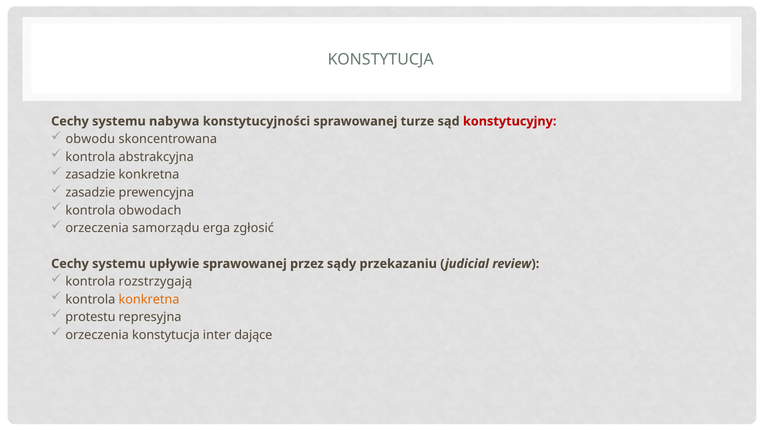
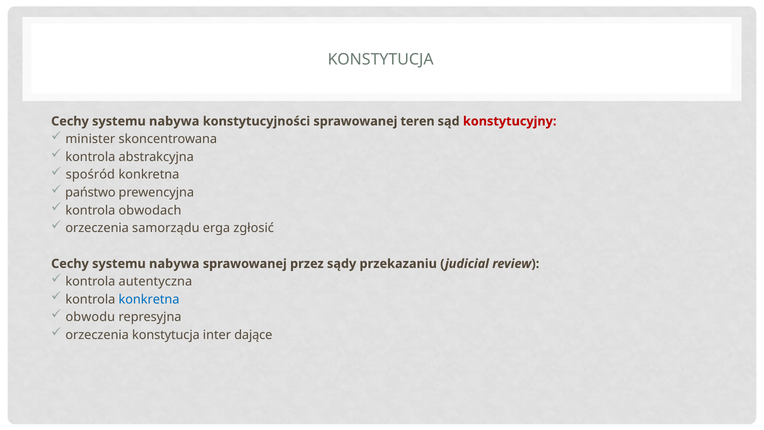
turze: turze -> teren (418, 121)
obwodu: obwodu -> minister (90, 139)
zasadzie: zasadzie -> spośród (90, 175)
zasadzie: zasadzie -> państwo (90, 192)
upływie: upływie -> nabywa (174, 264)
rozstrzygają: rozstrzygają -> autentyczna (155, 281)
konkretna colour: orange -> blue (149, 299)
protestu: protestu -> obwodu (90, 317)
